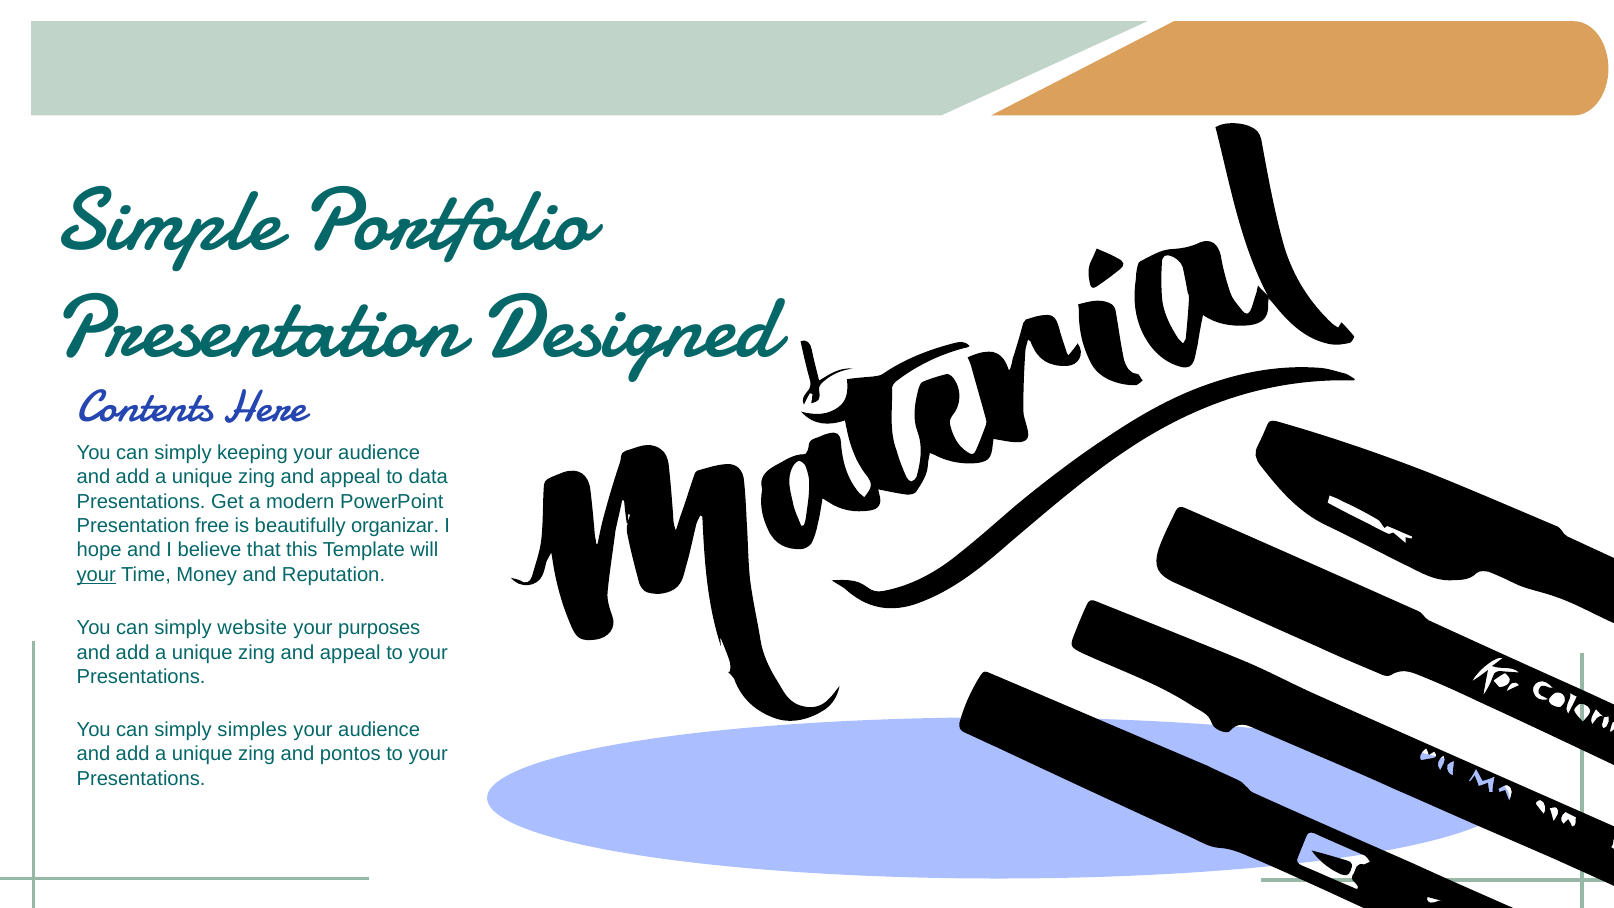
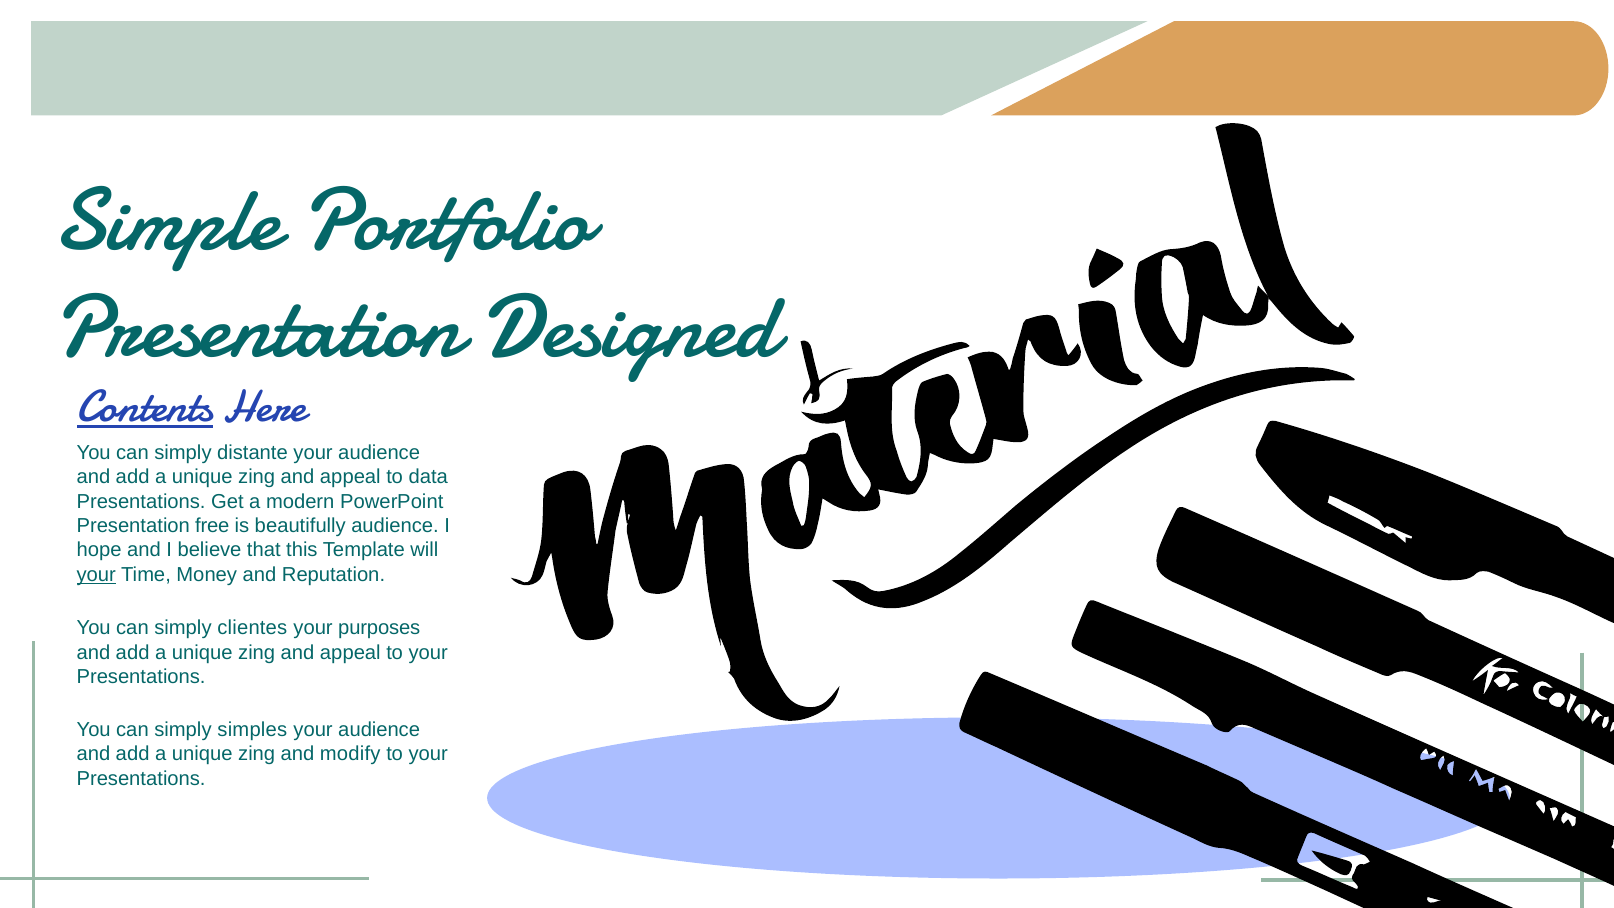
Contents underline: none -> present (145, 407)
keeping: keeping -> distante (252, 453)
beautifully organizar: organizar -> audience (395, 526)
website: website -> clientes (252, 628)
pontos: pontos -> modify (350, 754)
